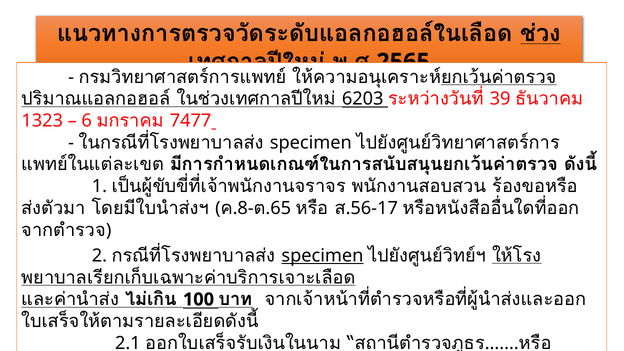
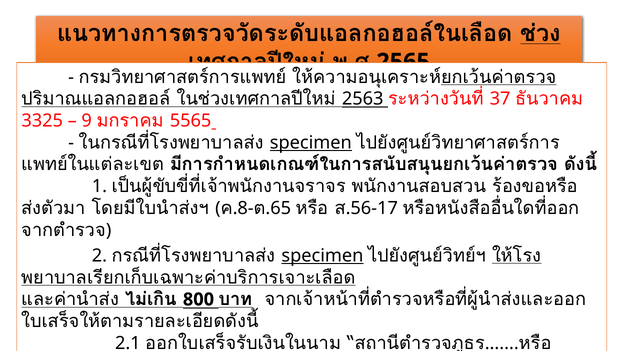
6203: 6203 -> 2563 (363, 99)
39: 39 -> 37 (500, 99)
1323: 1323 -> 3325 (42, 121)
6: 6 -> 9 (87, 121)
7477: 7477 -> 5565 (191, 121)
specimen underline: none -> present (311, 143)
100: 100 -> 800 (198, 299)
